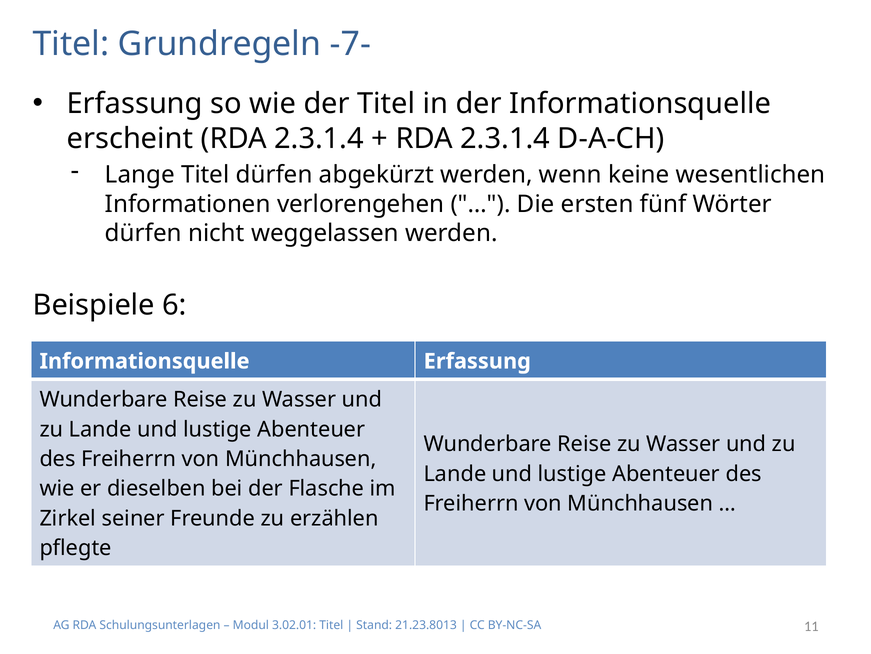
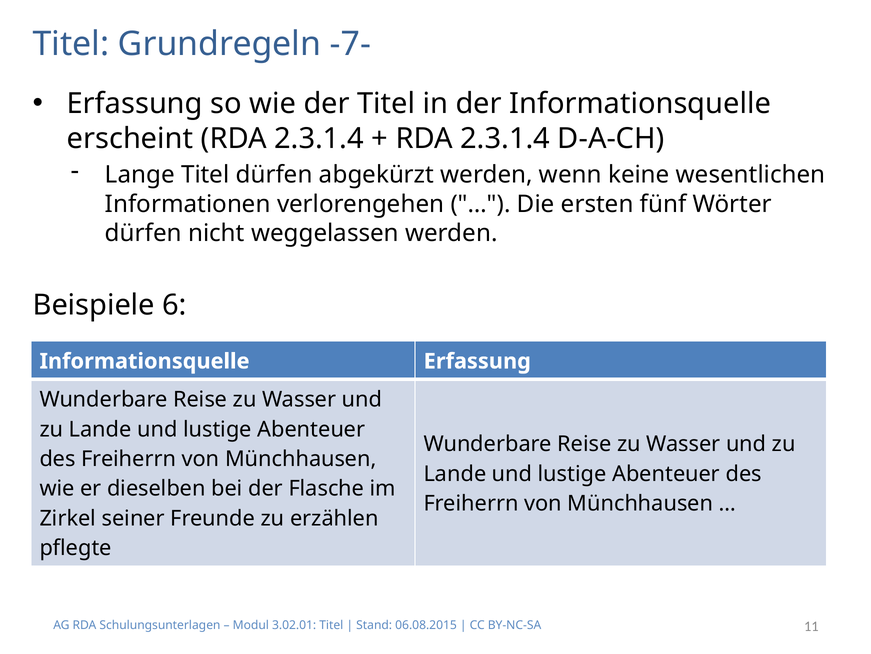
21.23.8013: 21.23.8013 -> 06.08.2015 (426, 625)
